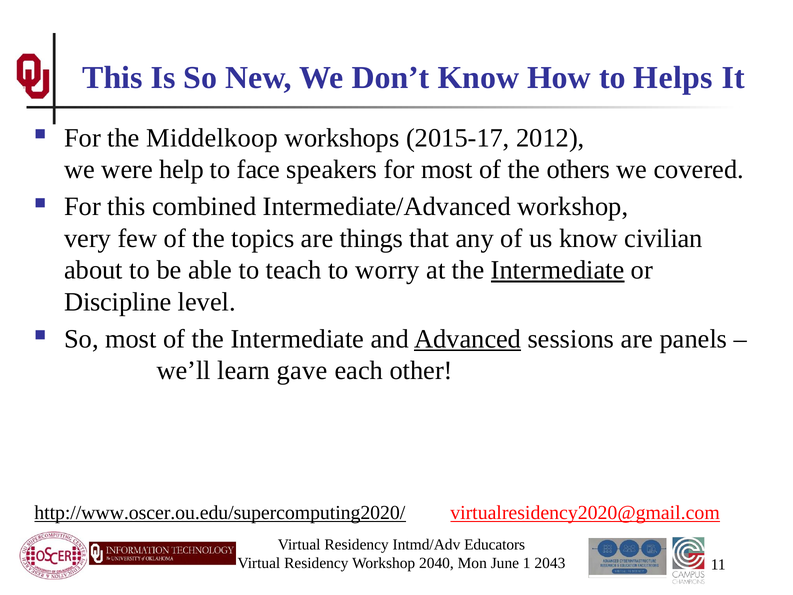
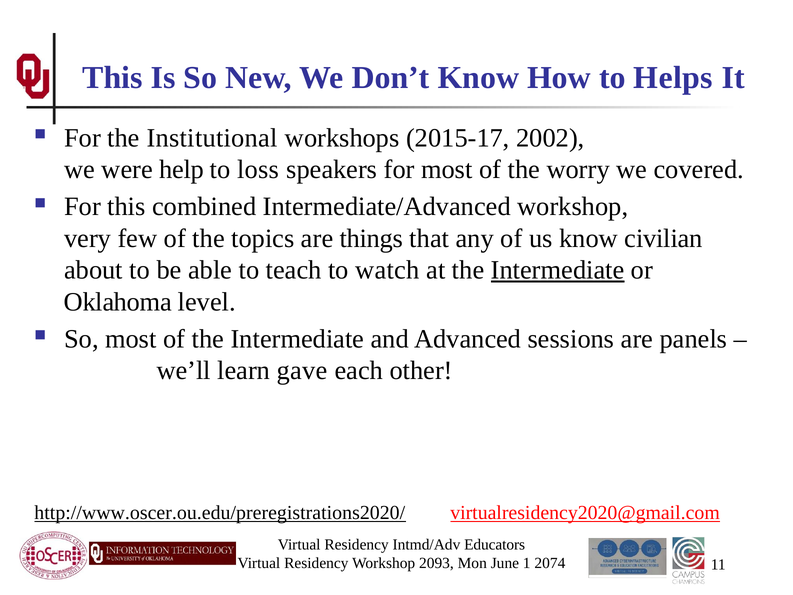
Middelkoop: Middelkoop -> Institutional (212, 138)
2012: 2012 -> 2002 (550, 138)
face: face -> loss (258, 170)
others: others -> worry (578, 170)
worry: worry -> watch (387, 270)
Discipline: Discipline -> Oklahoma (118, 302)
Advanced underline: present -> none (468, 339)
http://www.oscer.ou.edu/supercomputing2020/: http://www.oscer.ou.edu/supercomputing2020/ -> http://www.oscer.ou.edu/preregistrations2020/ (220, 513)
2040: 2040 -> 2093 (436, 563)
2043: 2043 -> 2074 (550, 563)
